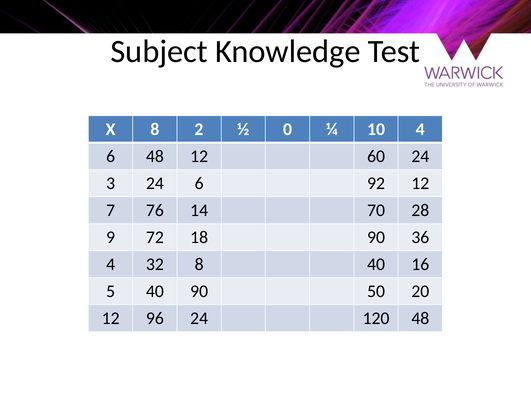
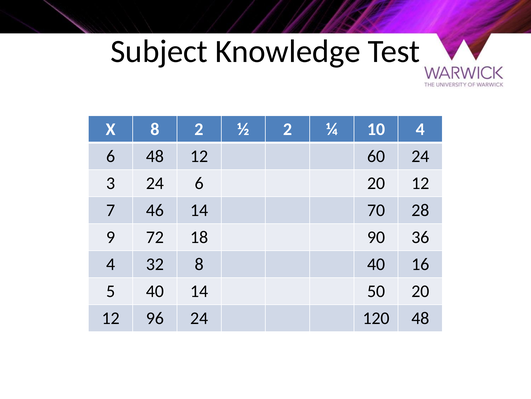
½ 0: 0 -> 2 (288, 129)
6 92: 92 -> 20 (376, 183)
76: 76 -> 46 (155, 210)
40 90: 90 -> 14 (199, 291)
